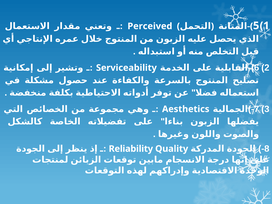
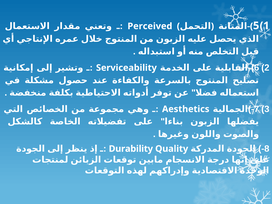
Reliability: Reliability -> Durability (131, 149)
